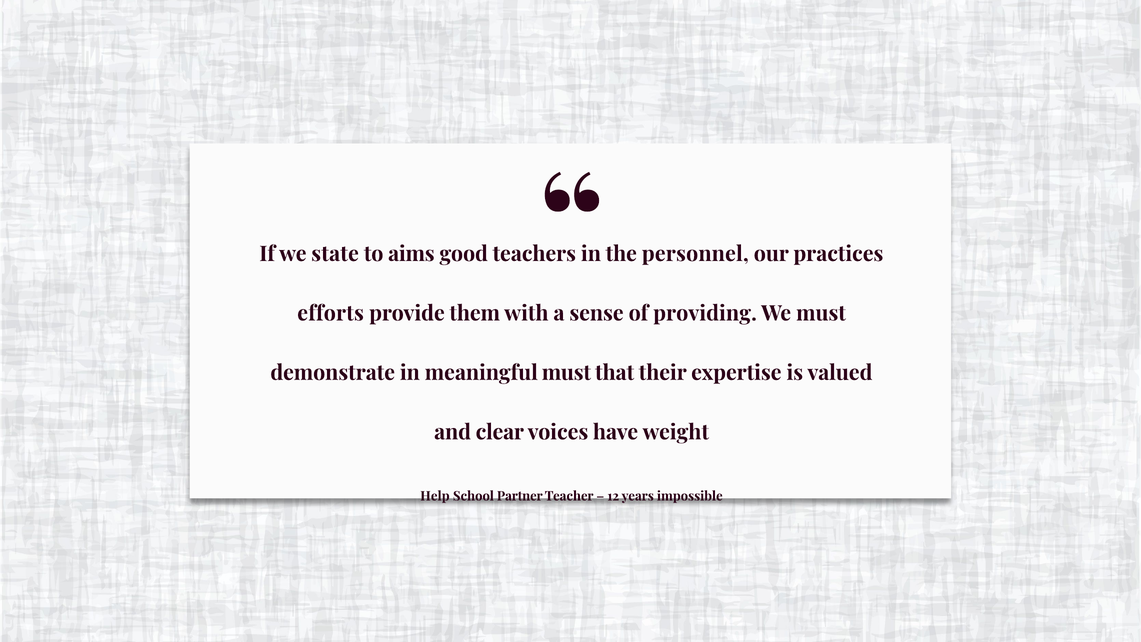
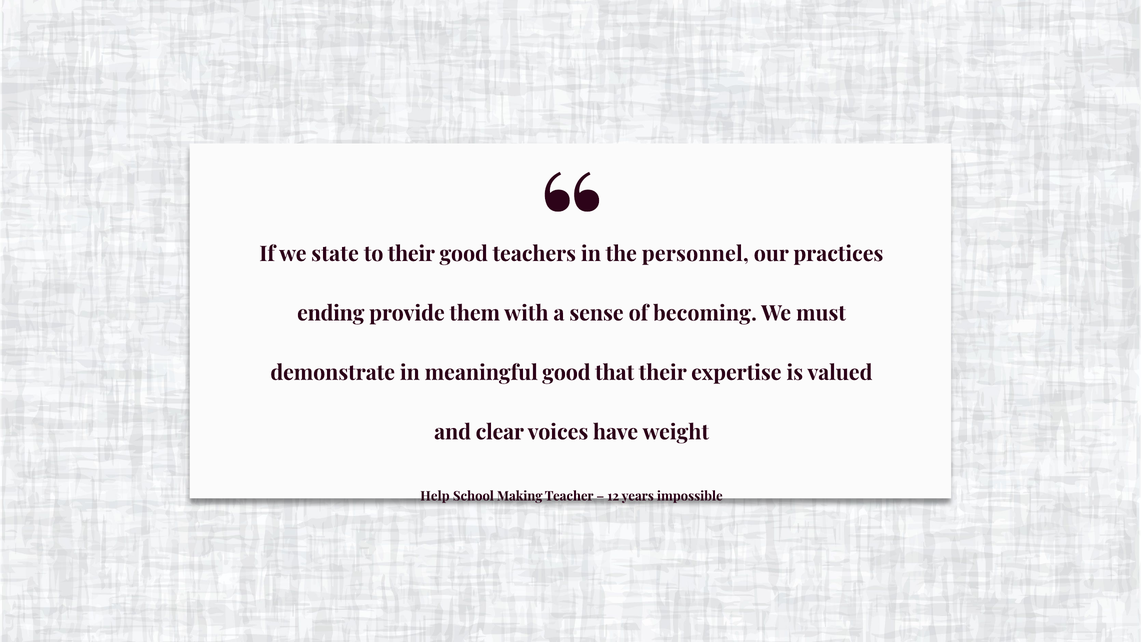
to aims: aims -> their (411, 254)
efforts: efforts -> ending (331, 313)
providing: providing -> becoming (705, 313)
meaningful must: must -> good (566, 373)
Partner: Partner -> Making (520, 496)
